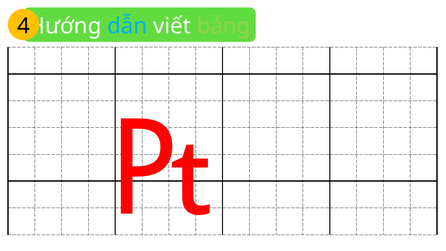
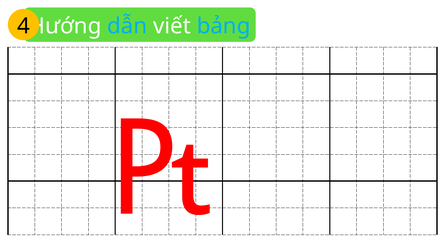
bảng colour: light green -> light blue (224, 26)
